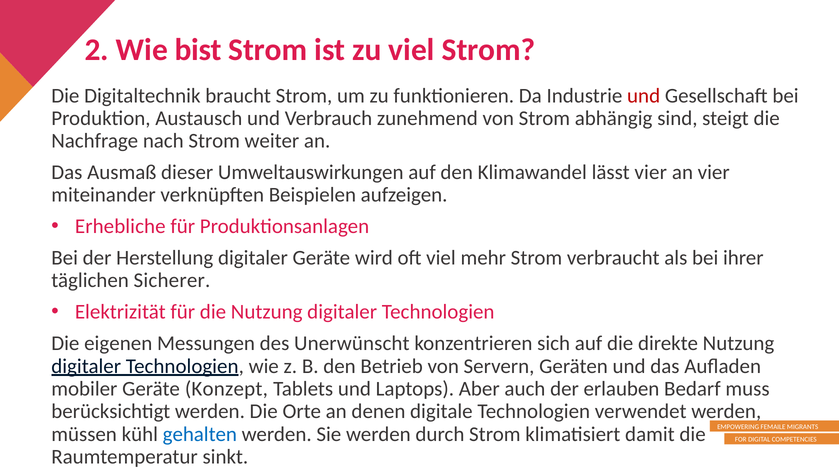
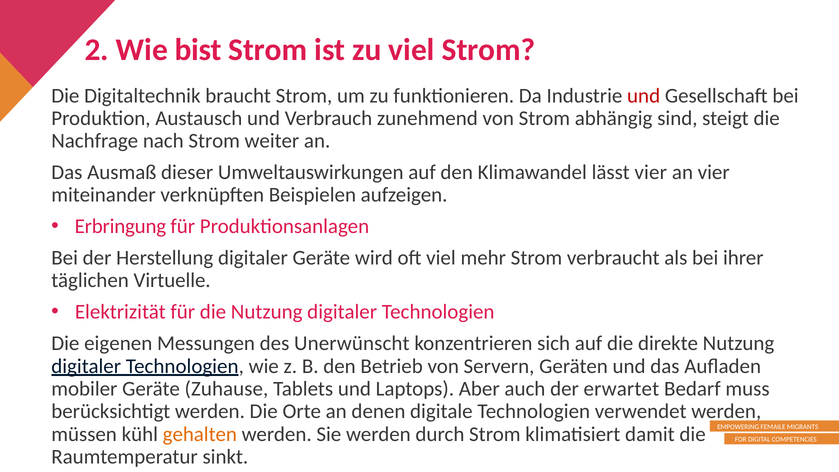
Erhebliche: Erhebliche -> Erbringung (120, 226)
Sicherer: Sicherer -> Virtuelle (172, 280)
Konzept: Konzept -> Zuhause (226, 389)
erlauben: erlauben -> erwartet (621, 389)
gehalten colour: blue -> orange (200, 434)
